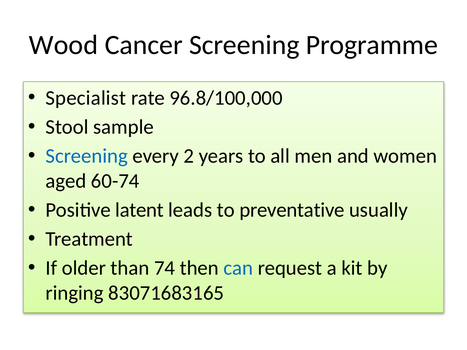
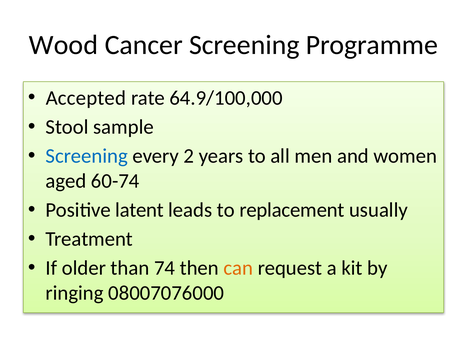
Specialist: Specialist -> Accepted (86, 98)
96.8/100,000: 96.8/100,000 -> 64.9/100,000 (226, 98)
preventative: preventative -> replacement (292, 210)
can colour: blue -> orange (238, 268)
83071683165: 83071683165 -> 08007076000 (166, 293)
